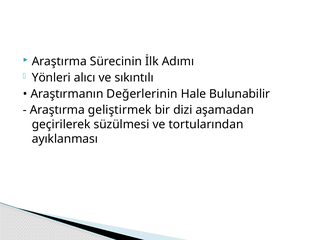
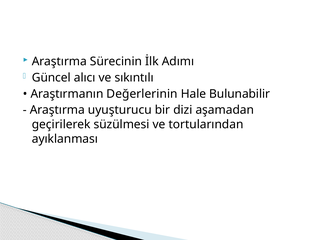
Yönleri: Yönleri -> Güncel (51, 77)
geliştirmek: geliştirmek -> uyuşturucu (120, 110)
